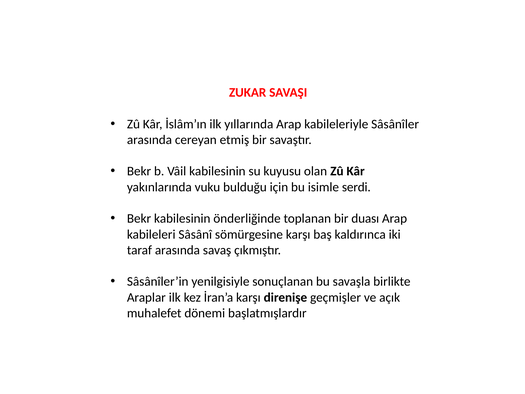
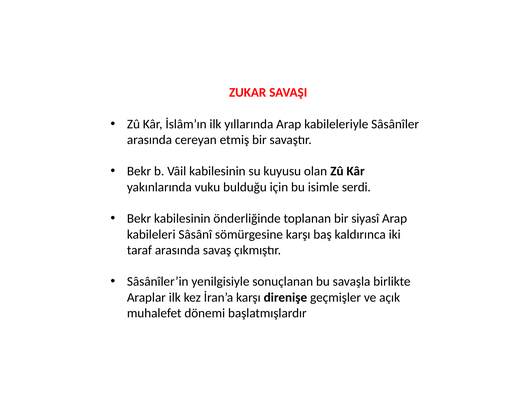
duası: duası -> siyasî (365, 218)
